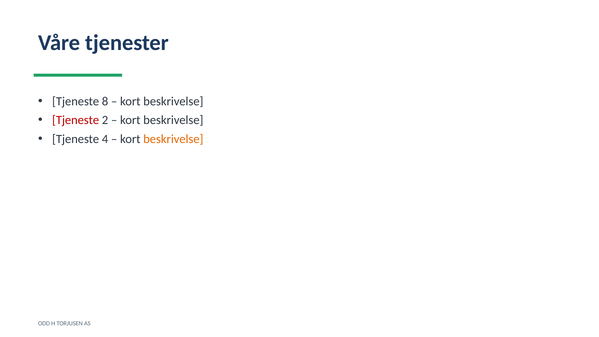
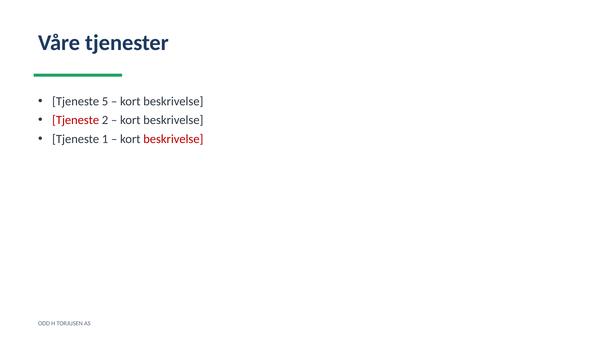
8: 8 -> 5 (105, 101)
4: 4 -> 1 (105, 139)
beskrivelse colour: orange -> red (173, 139)
